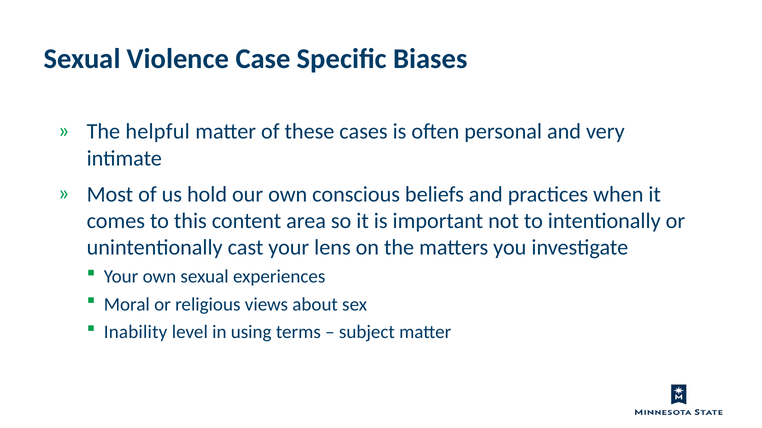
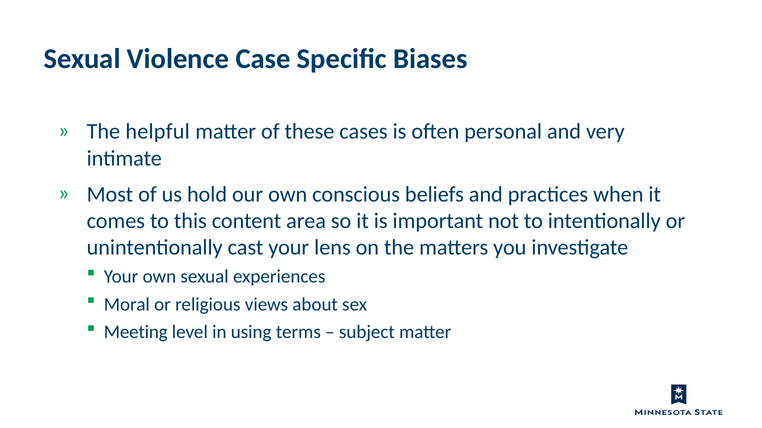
Inability: Inability -> Meeting (136, 332)
